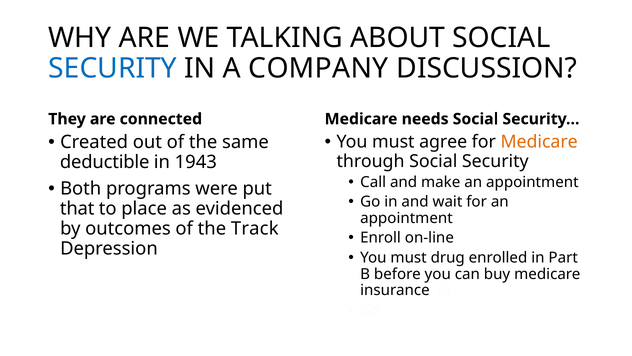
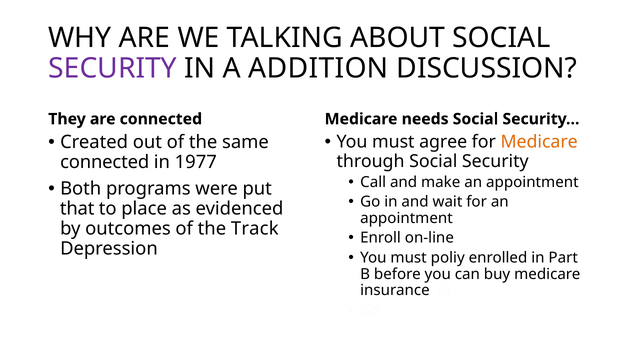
SECURITY colour: blue -> purple (113, 68)
COMPANY: COMPANY -> ADDITION (318, 68)
deductible: deductible -> connected (105, 162)
1943: 1943 -> 1977 (196, 162)
drug: drug -> poliy (448, 257)
